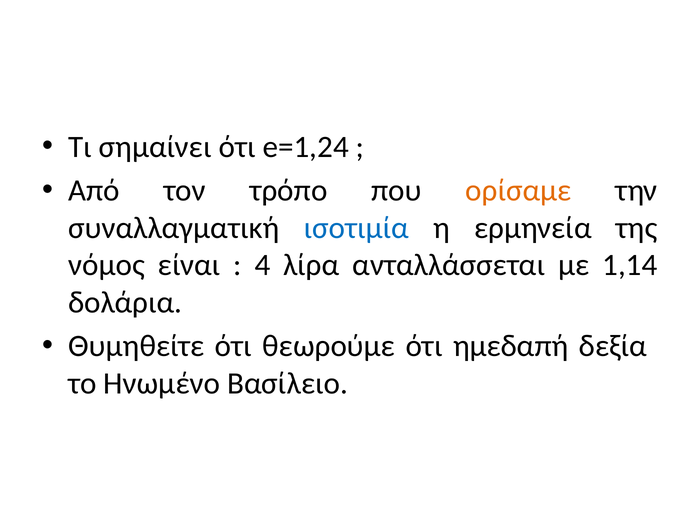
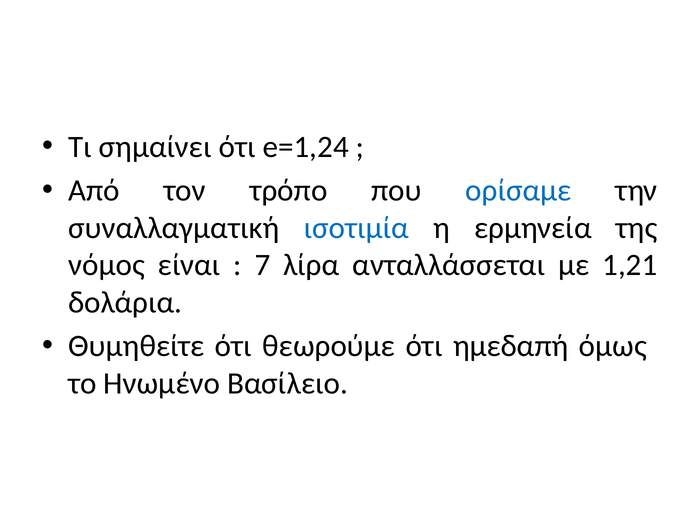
ορίσαμε colour: orange -> blue (518, 190)
4: 4 -> 7 (262, 265)
1,14: 1,14 -> 1,21 (630, 265)
δεξία: δεξία -> όμως (613, 346)
